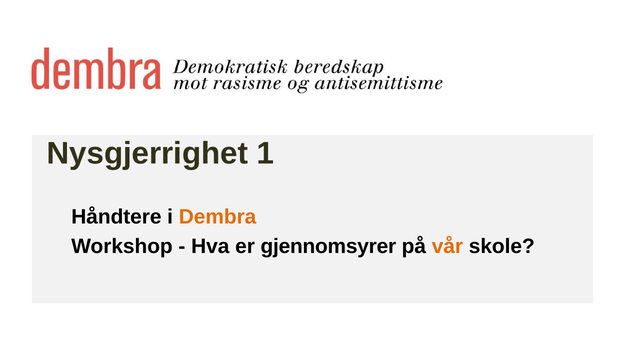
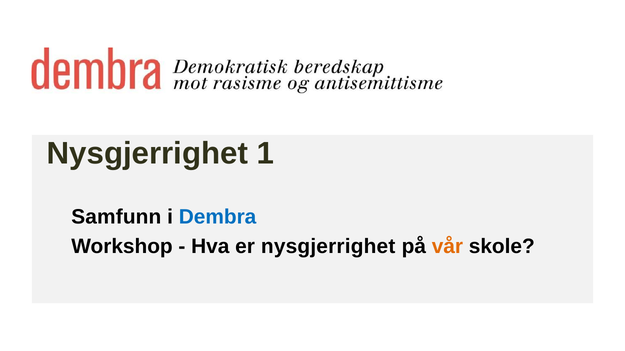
Håndtere: Håndtere -> Samfunn (116, 217)
Dembra colour: orange -> blue (218, 217)
er gjennomsyrer: gjennomsyrer -> nysgjerrighet (328, 247)
